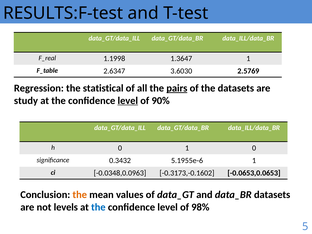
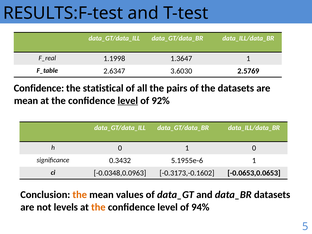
Regression: Regression -> Confidence (39, 88)
pairs underline: present -> none (177, 88)
study: study -> mean (26, 101)
90%: 90% -> 92% (161, 101)
the colour: blue -> orange (98, 207)
98%: 98% -> 94% (200, 207)
